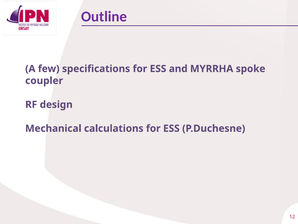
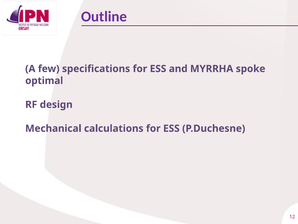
coupler: coupler -> optimal (44, 81)
